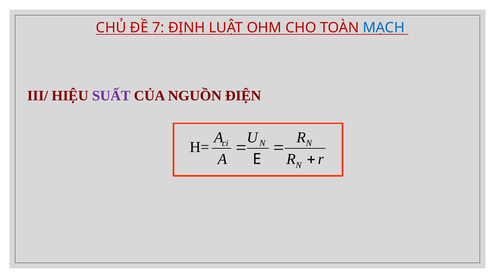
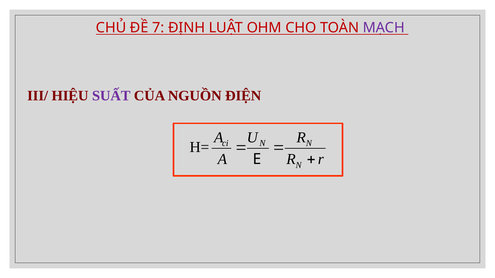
MẠCH colour: blue -> purple (384, 28)
